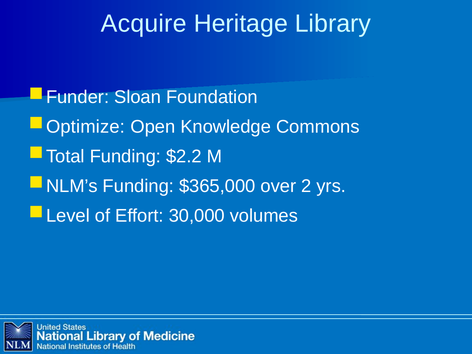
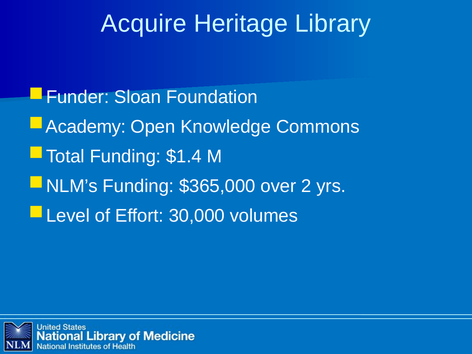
Optimize: Optimize -> Academy (86, 127)
$2.2: $2.2 -> $1.4 (184, 156)
